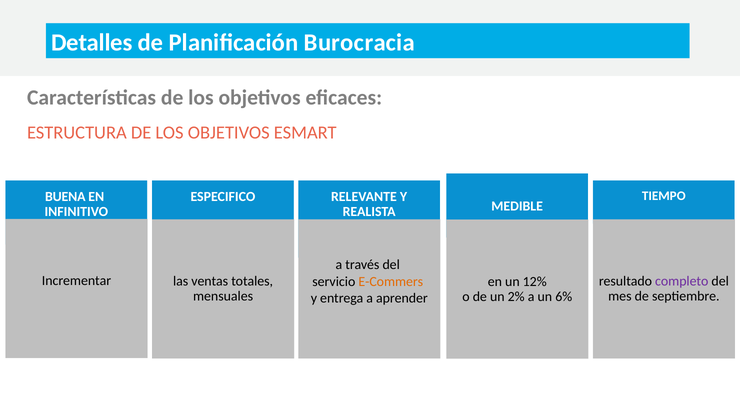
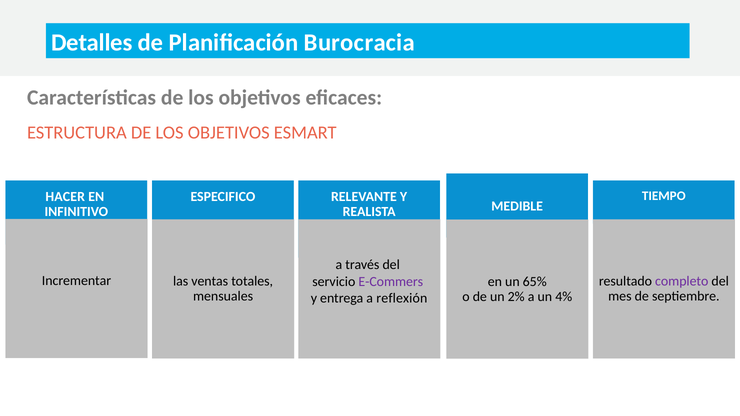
BUENA: BUENA -> HACER (65, 197)
12%: 12% -> 65% (535, 282)
E-Commers colour: orange -> purple (391, 282)
6%: 6% -> 4% (564, 297)
aprender: aprender -> reflexión (402, 298)
